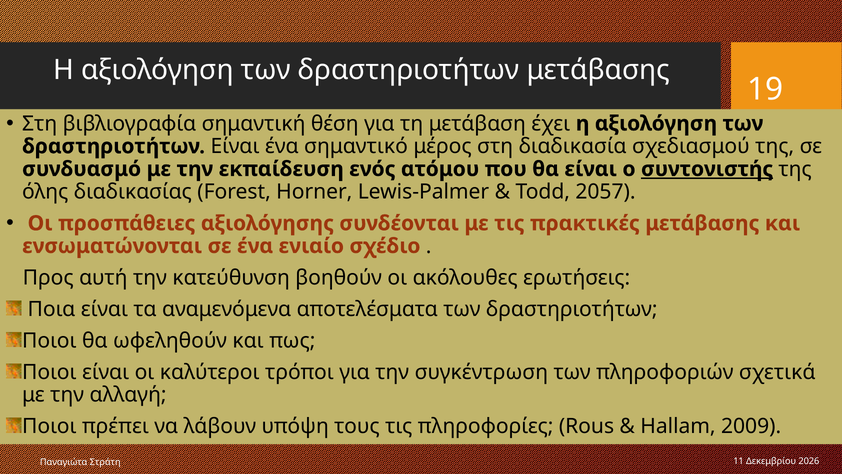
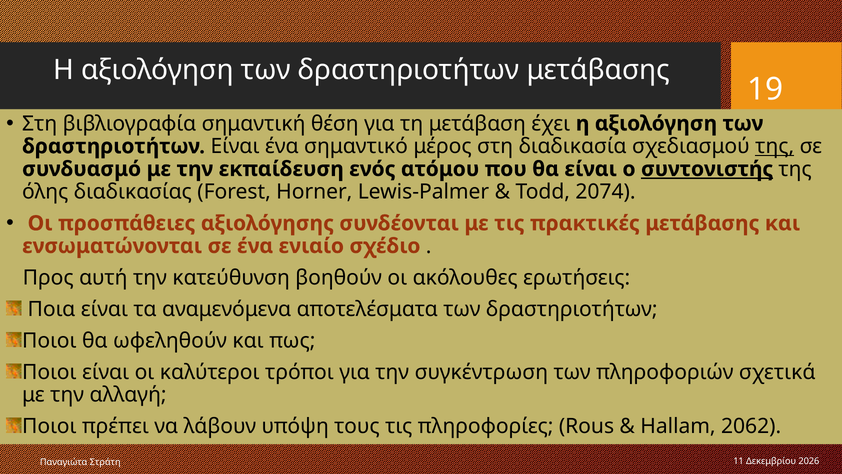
της underline: none -> present (775, 146)
2057: 2057 -> 2074 (605, 192)
2009: 2009 -> 2062 (751, 426)
